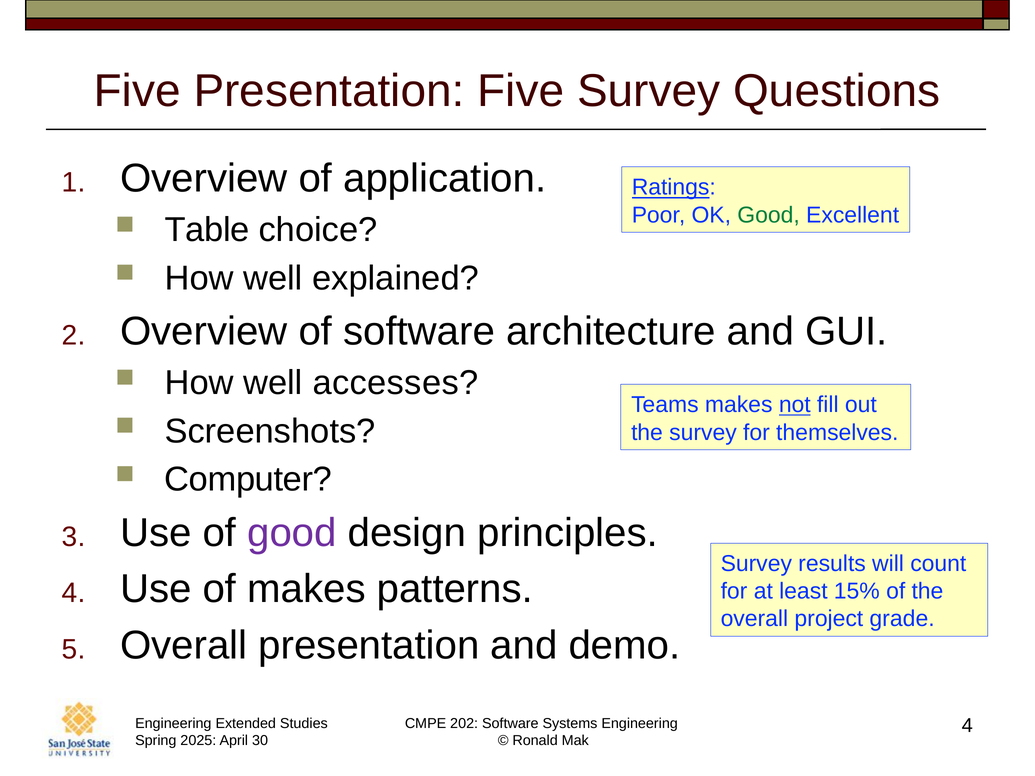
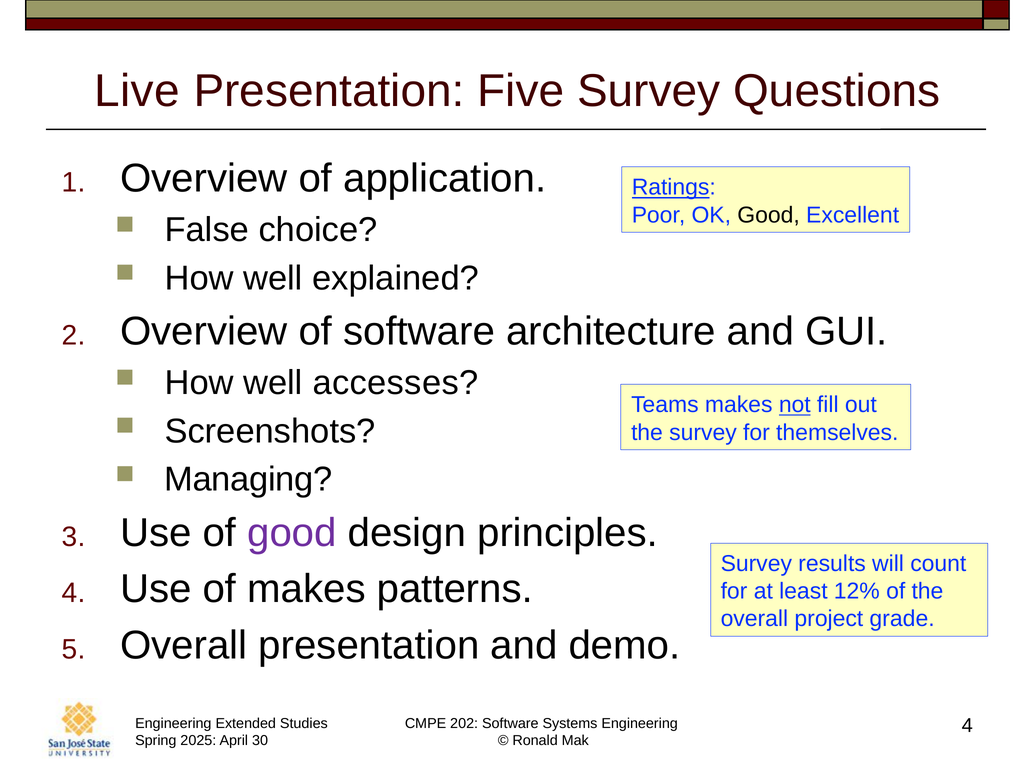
Five: Five -> Live (137, 91)
Good colour: green -> black (769, 215)
Table: Table -> False (207, 230)
Computer: Computer -> Managing (248, 480)
15%: 15% -> 12% (857, 591)
